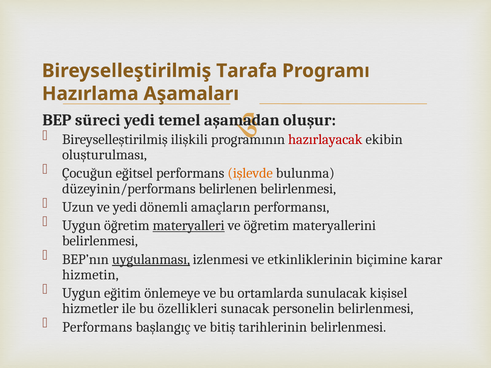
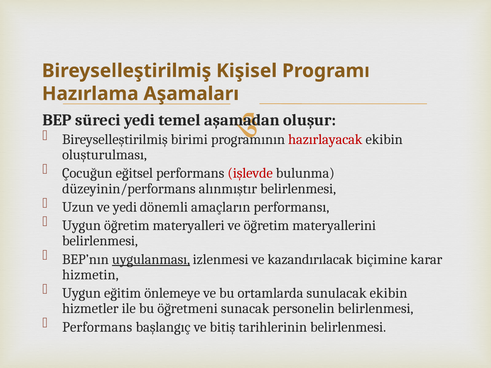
Tarafa: Tarafa -> Kişisel (247, 71)
ilişkili: ilişkili -> birimi (189, 139)
işlevde colour: orange -> red (250, 173)
belirlenen: belirlenen -> alınmıştır (228, 189)
materyalleri underline: present -> none (189, 226)
etkinliklerinin: etkinliklerinin -> kazandırılacak (310, 259)
sunulacak kişisel: kişisel -> ekibin (389, 293)
özellikleri: özellikleri -> öğretmeni (188, 309)
